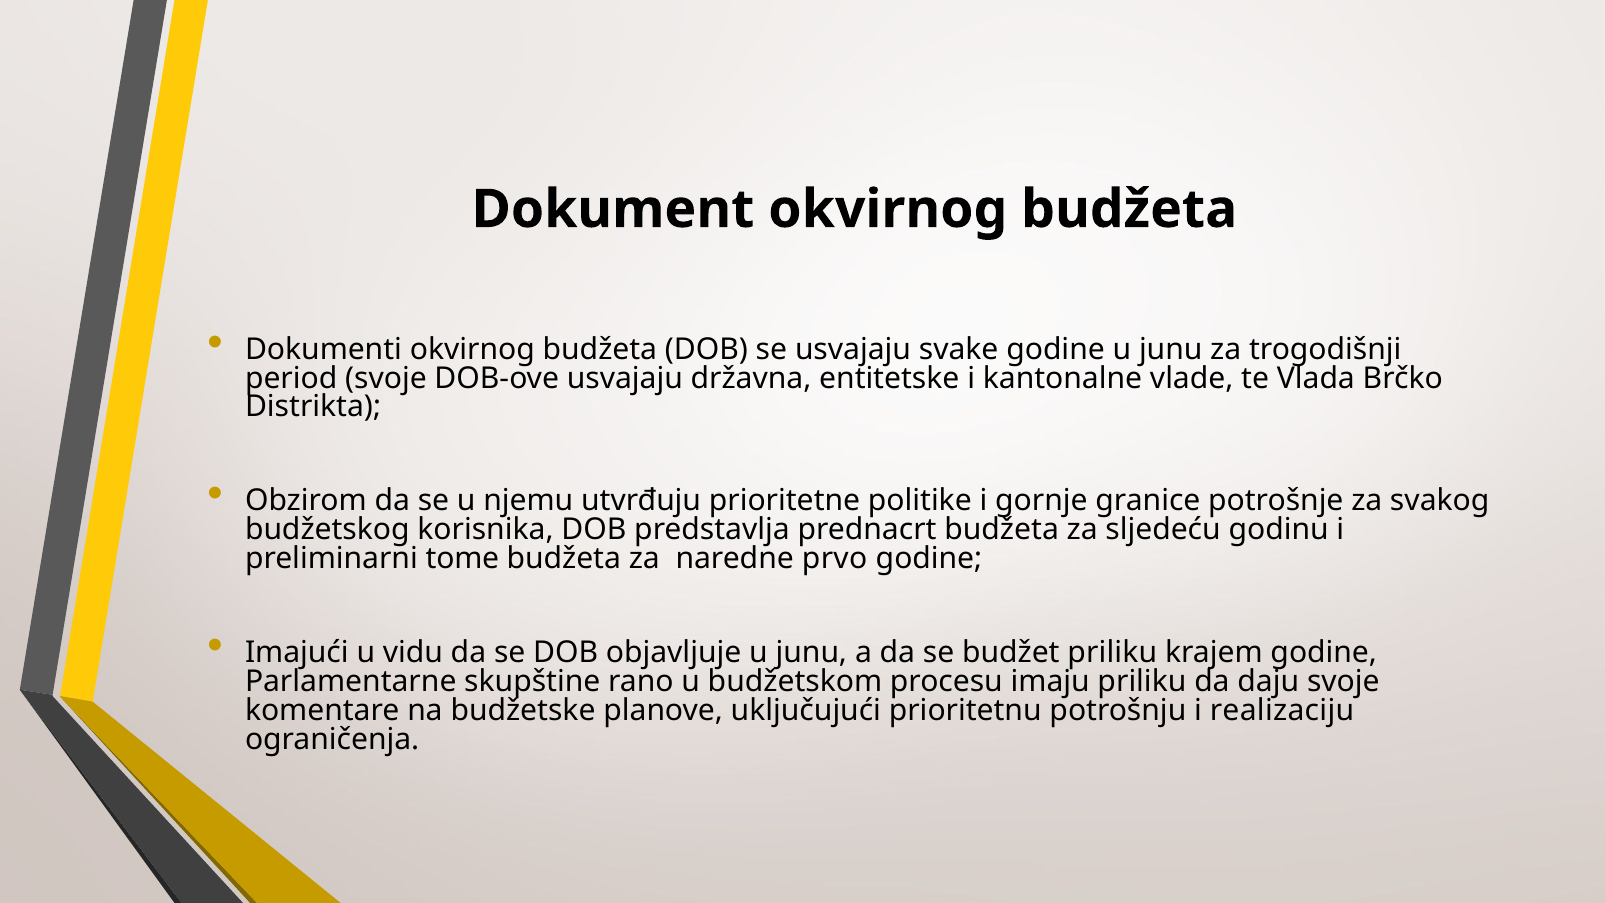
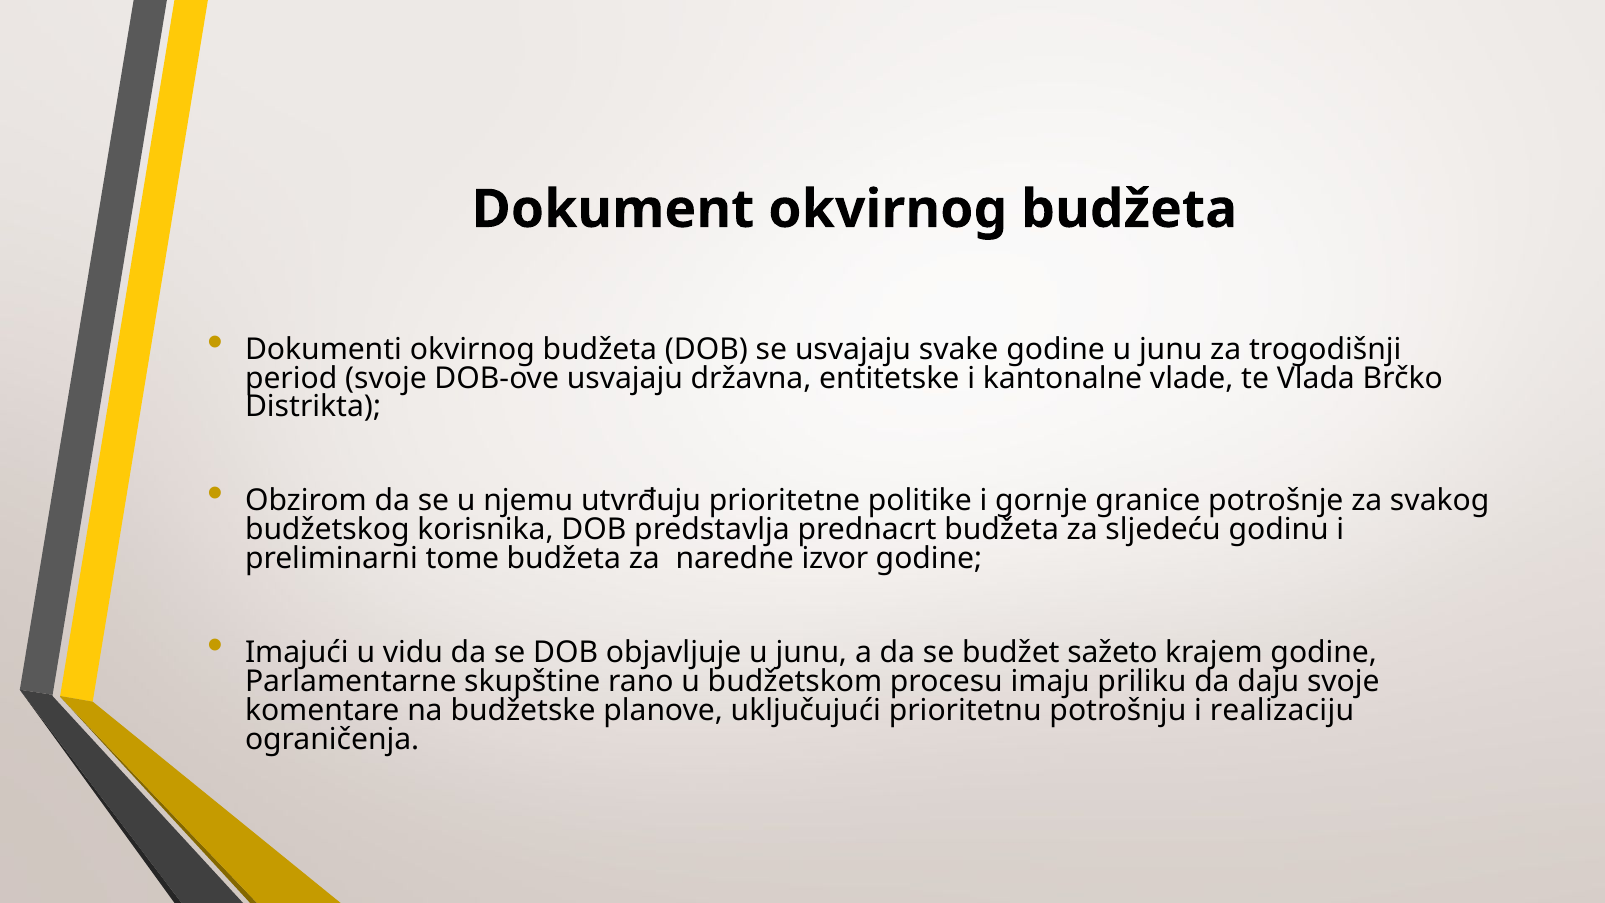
prvo: prvo -> izvor (835, 559)
budžet priliku: priliku -> sažeto (1112, 652)
